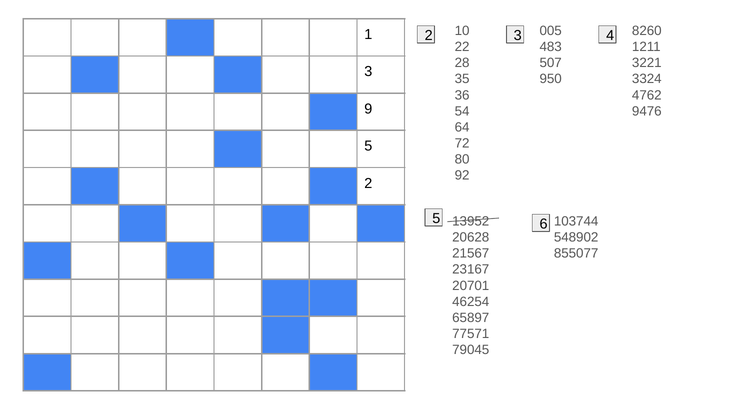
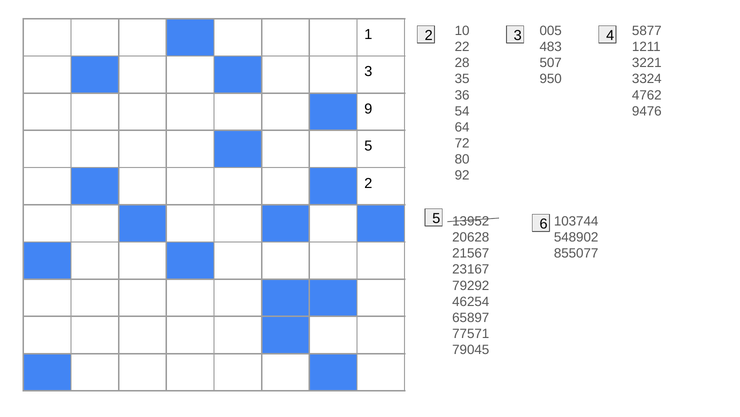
8260: 8260 -> 5877 (647, 31)
20701: 20701 -> 79292 (471, 285)
